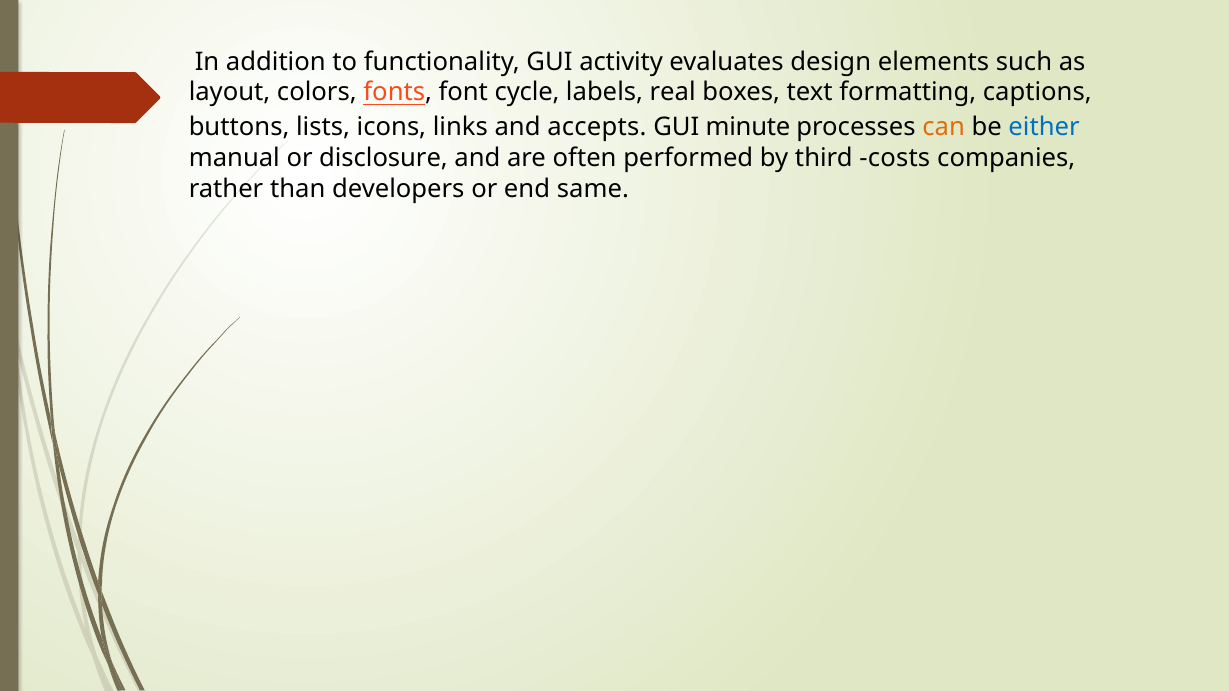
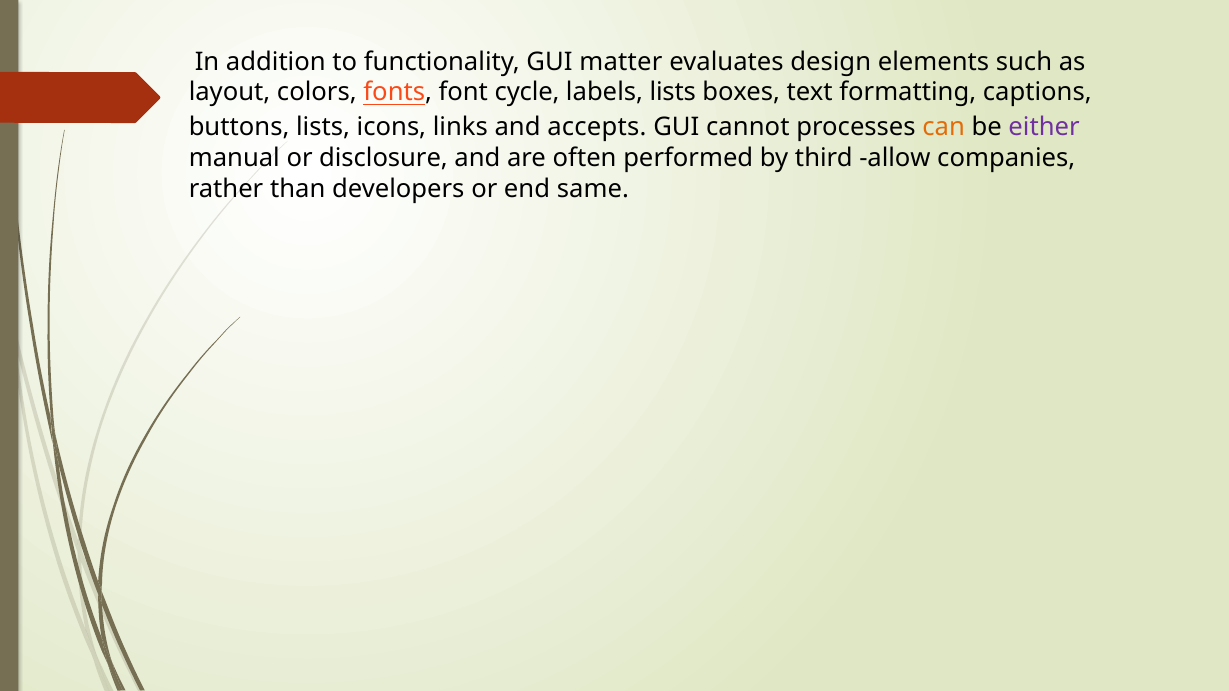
activity: activity -> matter (621, 62)
labels real: real -> lists (673, 93)
minute: minute -> cannot (748, 128)
either colour: blue -> purple (1044, 128)
costs: costs -> allow (895, 158)
